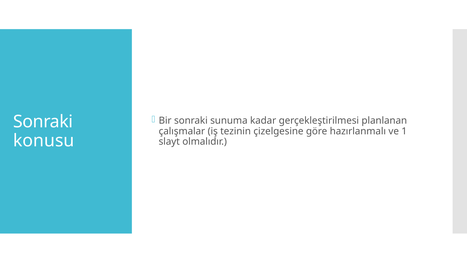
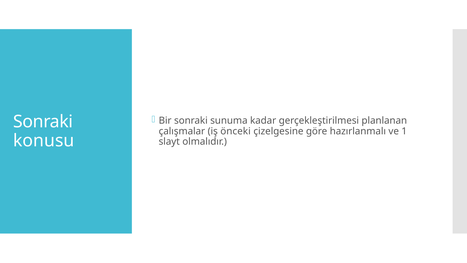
tezinin: tezinin -> önceki (236, 131)
